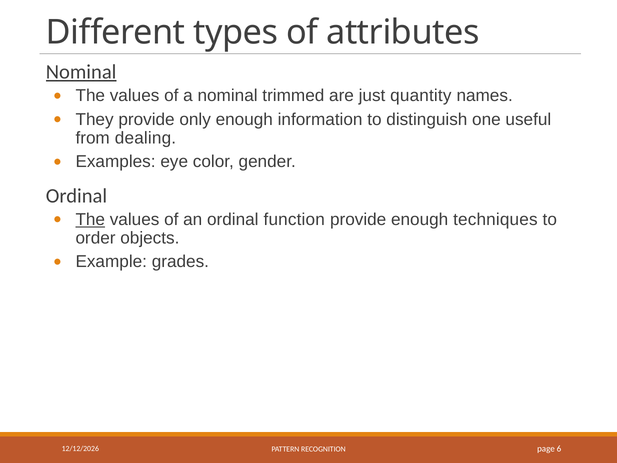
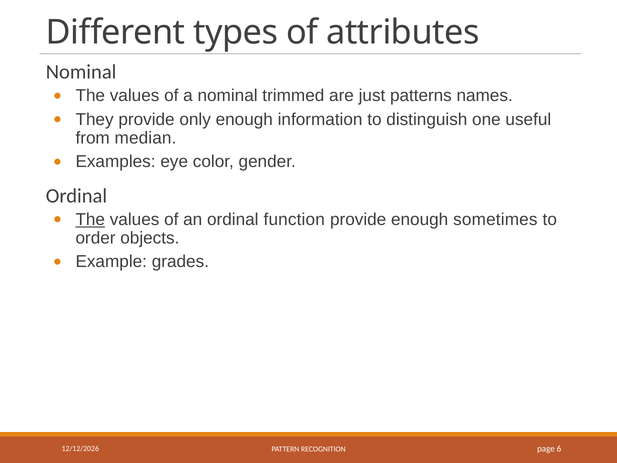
Nominal underline: present -> none (81, 72)
quantity: quantity -> patterns (421, 96)
dealing: dealing -> median (146, 138)
techniques: techniques -> sometimes (495, 219)
